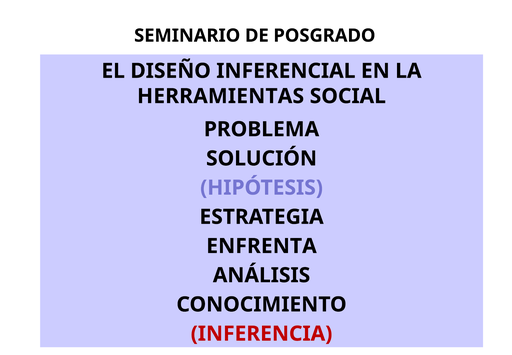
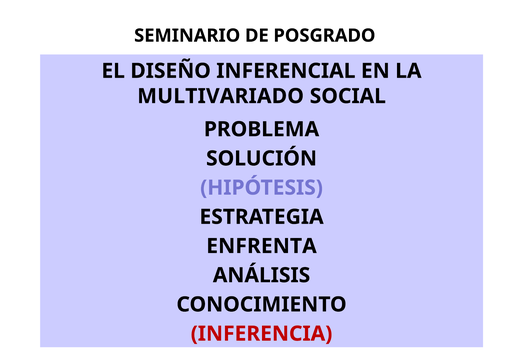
HERRAMIENTAS: HERRAMIENTAS -> MULTIVARIADO (221, 96)
